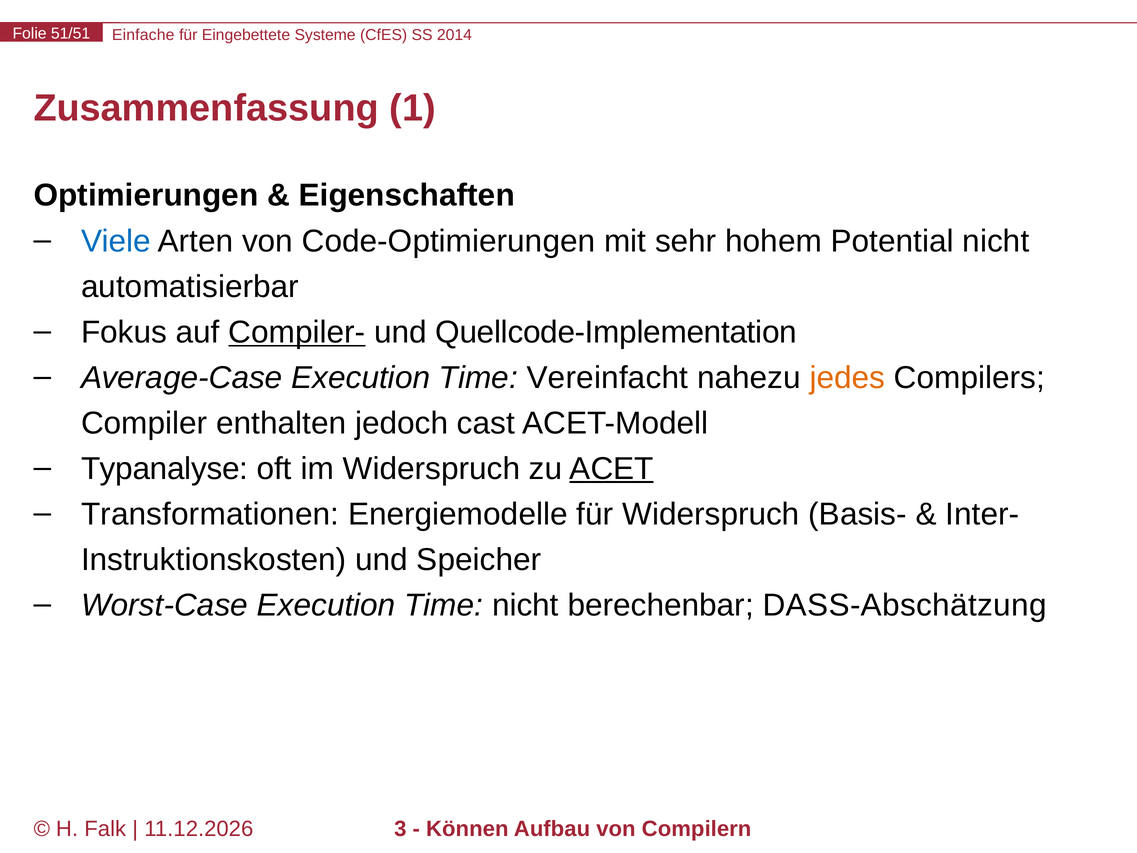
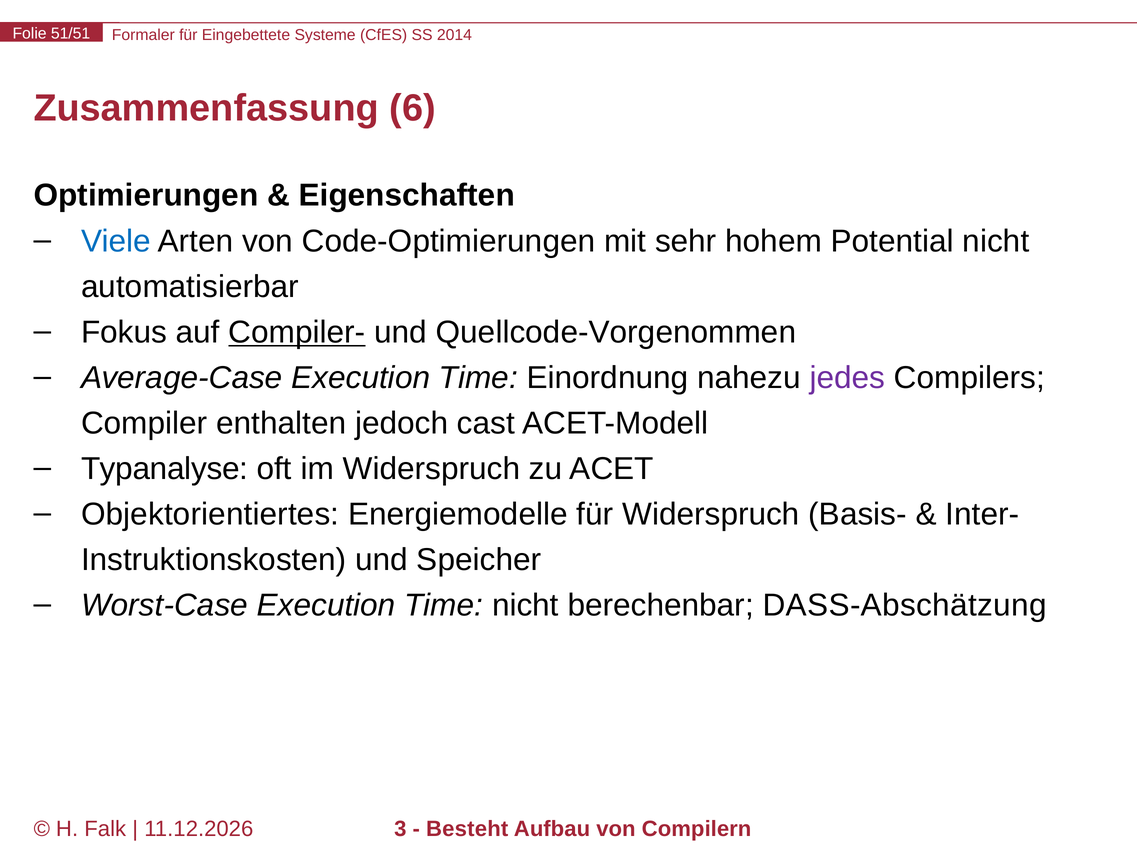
Einfache: Einfache -> Formaler (143, 35)
1: 1 -> 6 (413, 108)
Quellcode-Implementation: Quellcode-Implementation -> Quellcode-Vorgenommen (616, 332)
Vereinfacht: Vereinfacht -> Einordnung (608, 377)
jedes colour: orange -> purple (847, 377)
ACET underline: present -> none (612, 468)
Transformationen: Transformationen -> Objektorientiertes (210, 514)
Können: Können -> Besteht (467, 829)
